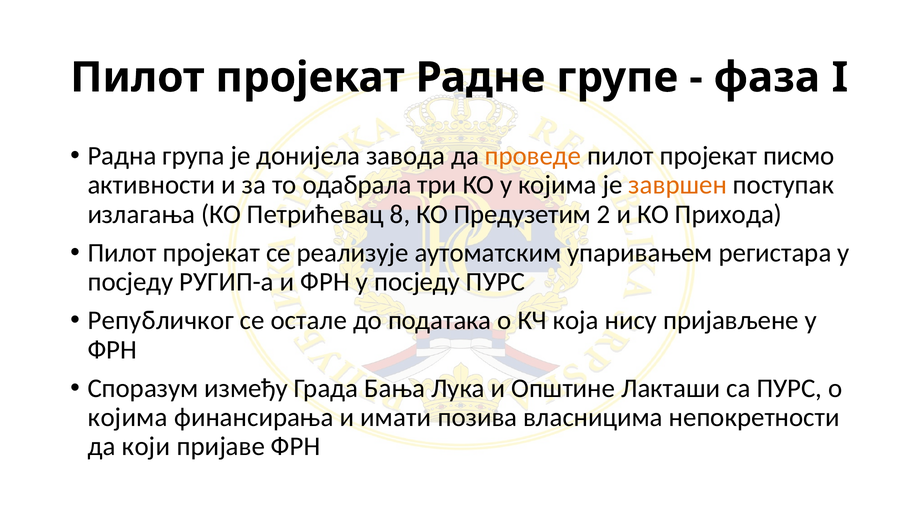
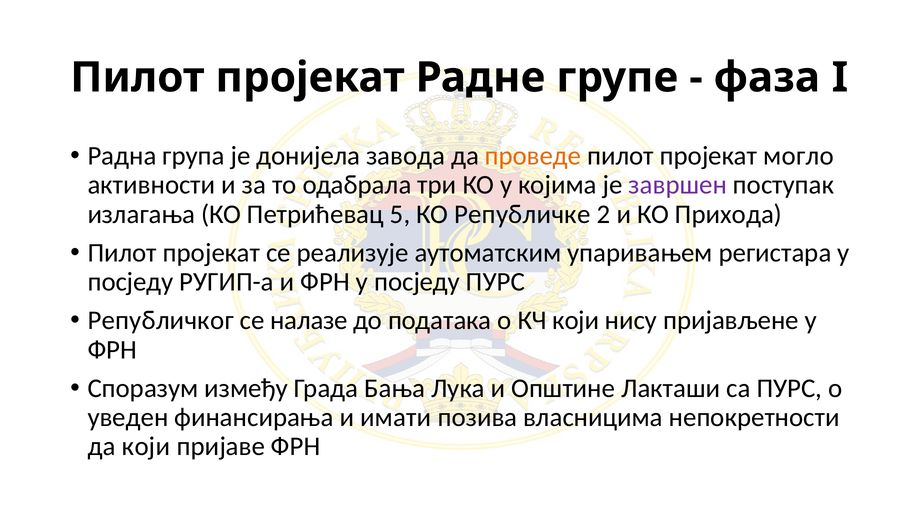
писмо: писмо -> могло (798, 156)
завршен colour: orange -> purple (678, 185)
8: 8 -> 5 (400, 214)
Предузетим: Предузетим -> Републичке (522, 214)
остале: остале -> налазе (309, 320)
КЧ која: која -> који (576, 320)
којима: којима -> уведен (128, 417)
